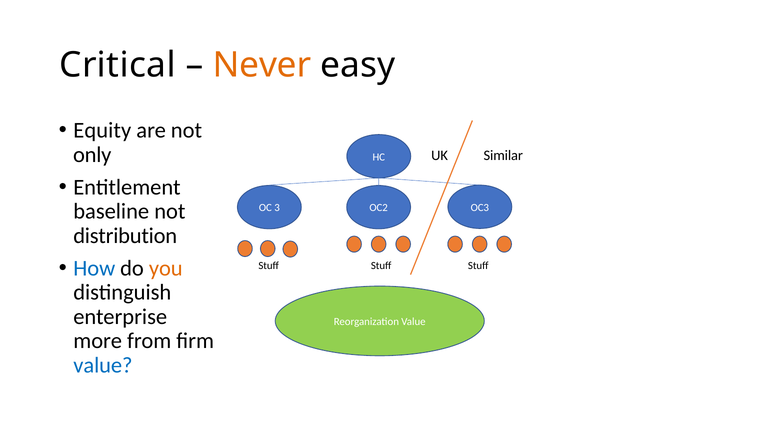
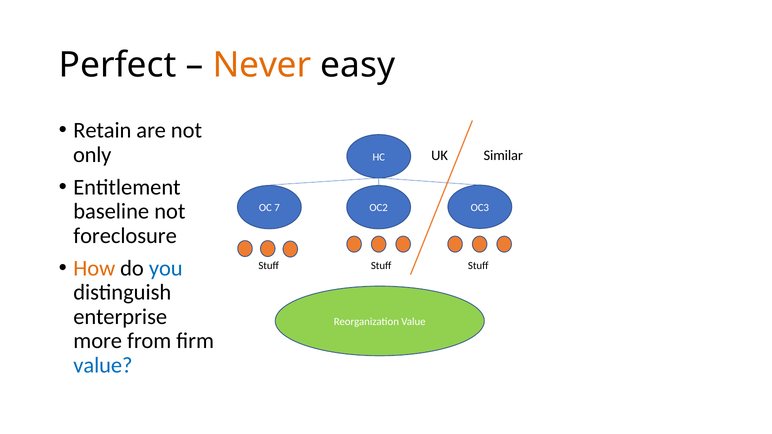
Critical: Critical -> Perfect (118, 65)
Equity: Equity -> Retain (102, 131)
3: 3 -> 7 (277, 208)
distribution: distribution -> foreclosure (125, 236)
How colour: blue -> orange (94, 268)
you colour: orange -> blue (166, 268)
